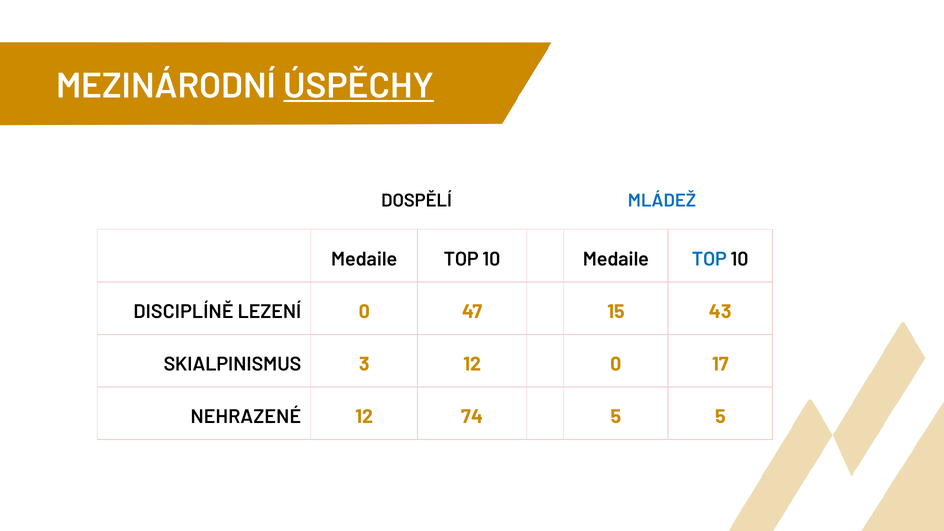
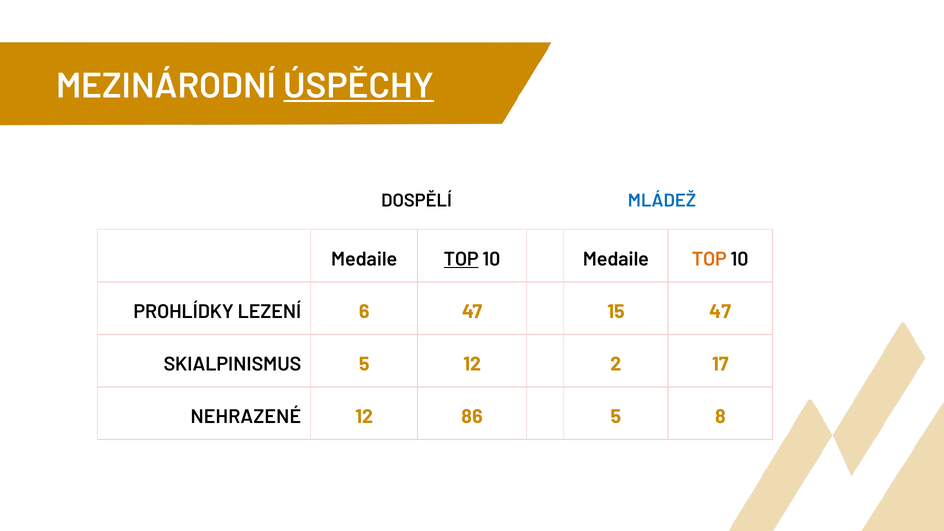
TOP underline: none -> present (461, 259)
TOP colour: blue -> orange (709, 259)
DISCIPLÍNĚ: DISCIPLÍNĚ -> PROHLÍDKY (184, 312)
LEZENÍ 0: 0 -> 6 (364, 312)
15 43: 43 -> 47 (720, 312)
SKIALPINISMUS 3: 3 -> 5 (364, 364)
12 0: 0 -> 2 (616, 364)
74: 74 -> 86 (472, 417)
5 5: 5 -> 8 (720, 417)
